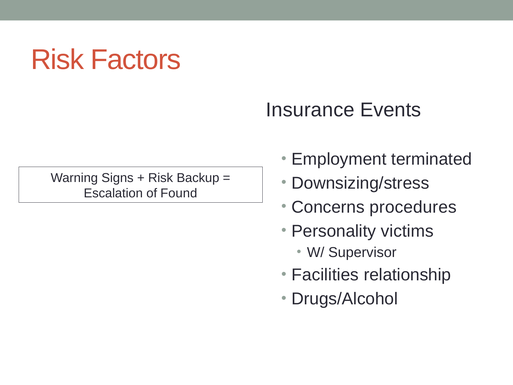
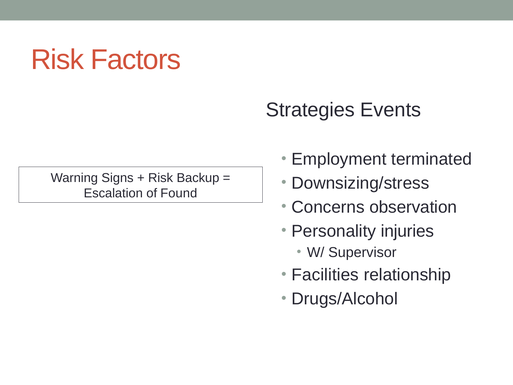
Insurance: Insurance -> Strategies (310, 110)
procedures: procedures -> observation (413, 207)
victims: victims -> injuries (407, 231)
